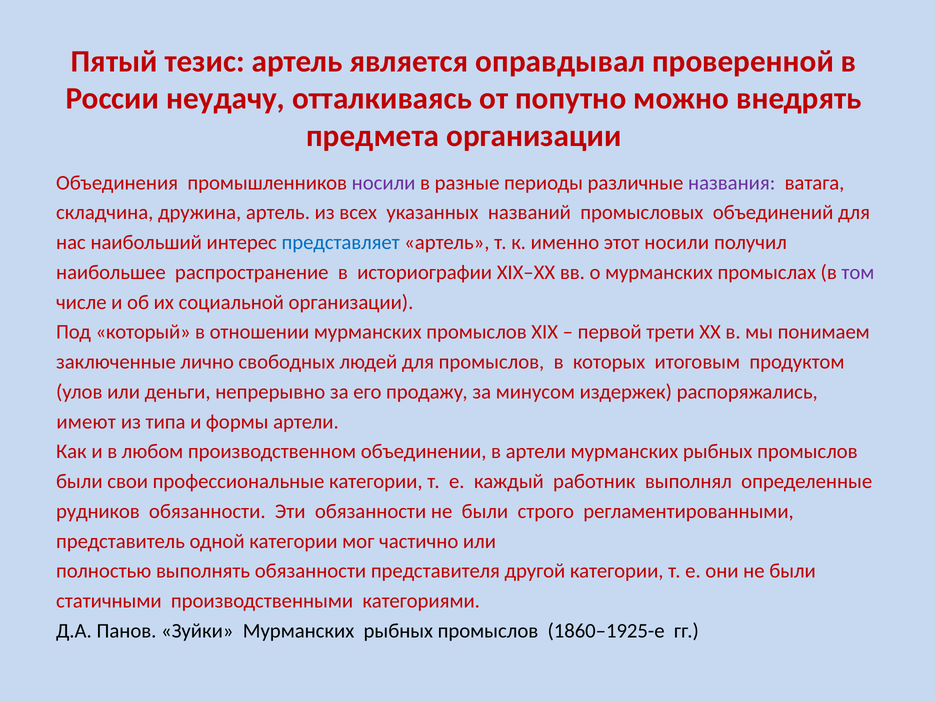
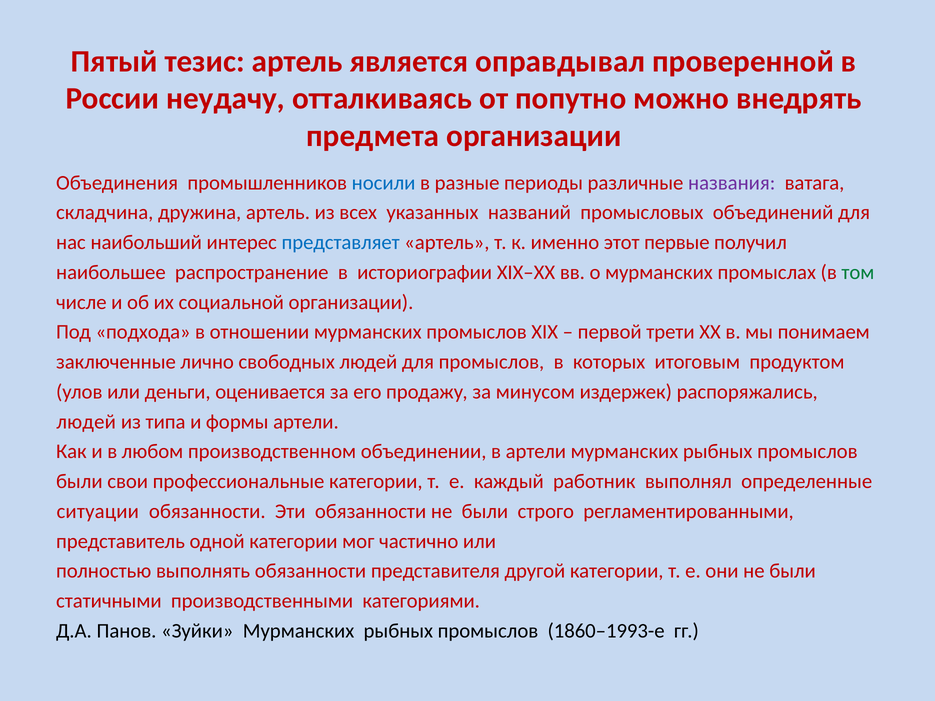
носили colour: purple -> blue (384, 183)
этот носили: носили -> первые (677, 243)
том colour: purple -> green (858, 272)
который: который -> подхода (143, 332)
непрерывно: непрерывно -> оценивается (270, 392)
имеют: имеют -> людей (86, 422)
рудников: рудников -> ситуации (98, 512)
1860–1925-е: 1860–1925-е -> 1860–1993-е (606, 631)
